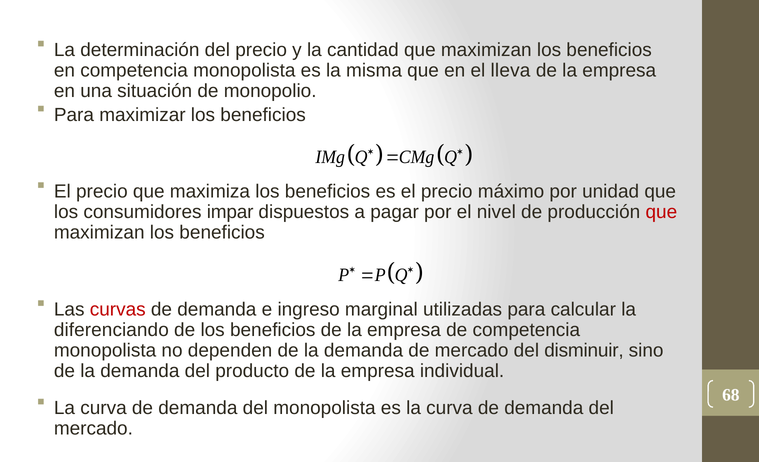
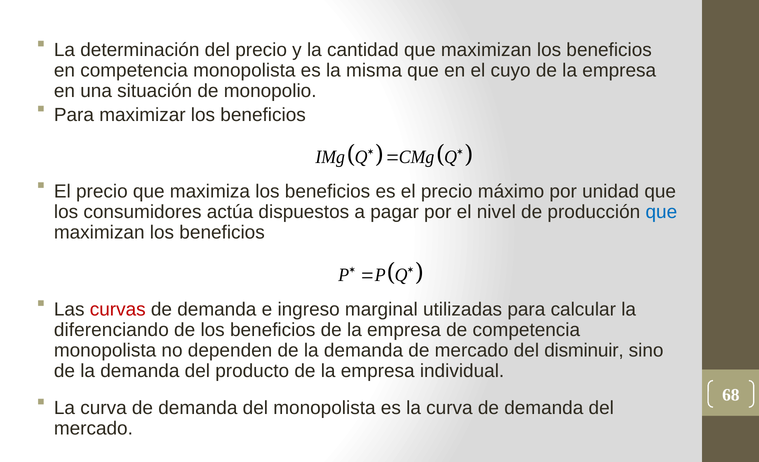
lleva: lleva -> cuyo (511, 70)
impar: impar -> actúa (230, 212)
que colour: red -> blue (661, 212)
